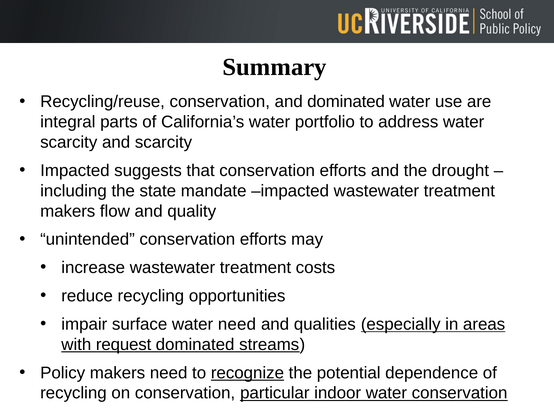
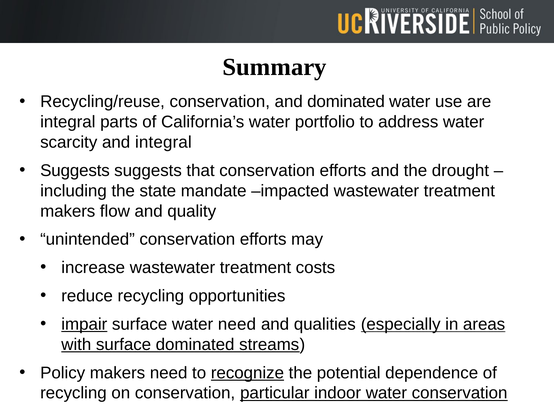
and scarcity: scarcity -> integral (163, 142)
Impacted: Impacted -> Suggests (75, 171)
impair underline: none -> present (84, 325)
with request: request -> surface (124, 345)
